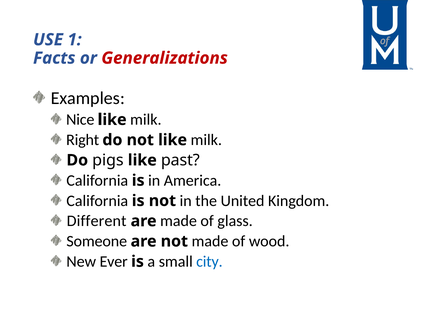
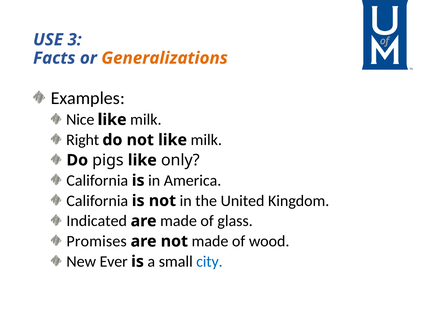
1: 1 -> 3 (75, 40)
Generalizations colour: red -> orange (165, 58)
past: past -> only (180, 160)
Different: Different -> Indicated (97, 221)
Someone: Someone -> Promises (97, 241)
